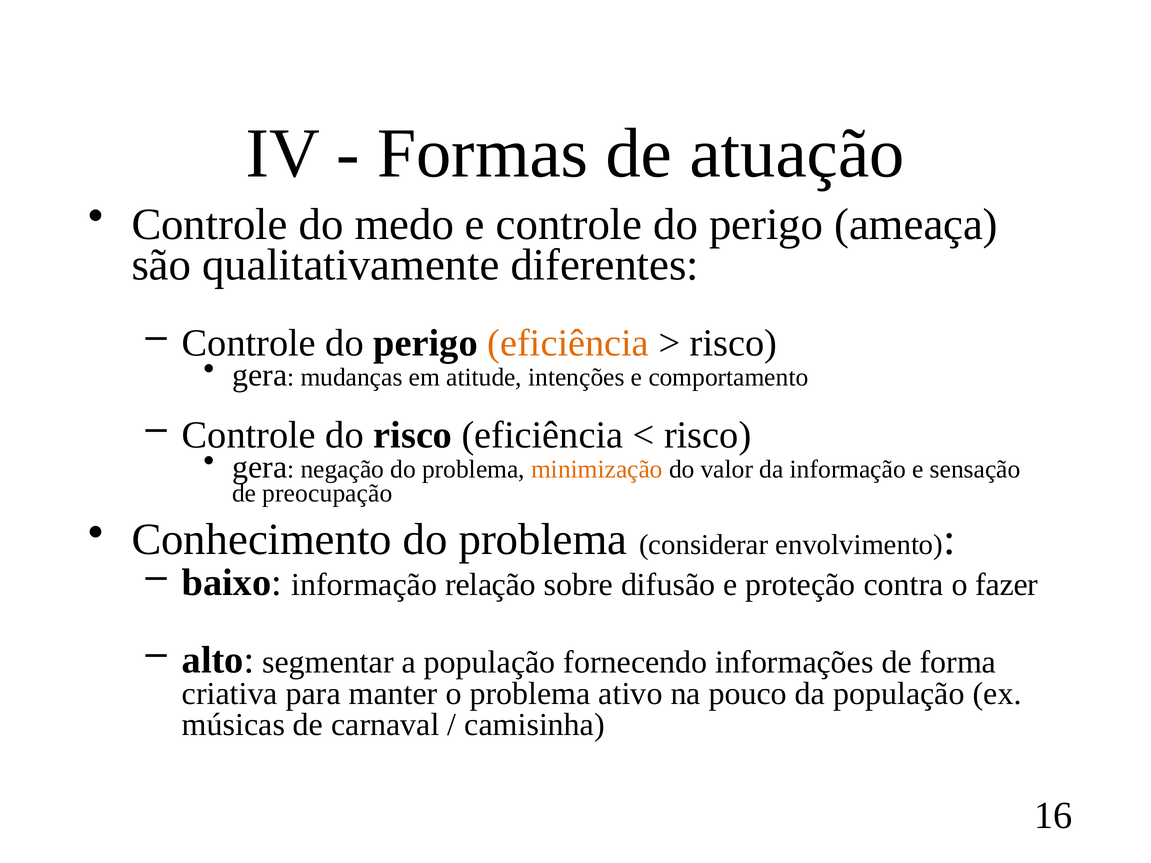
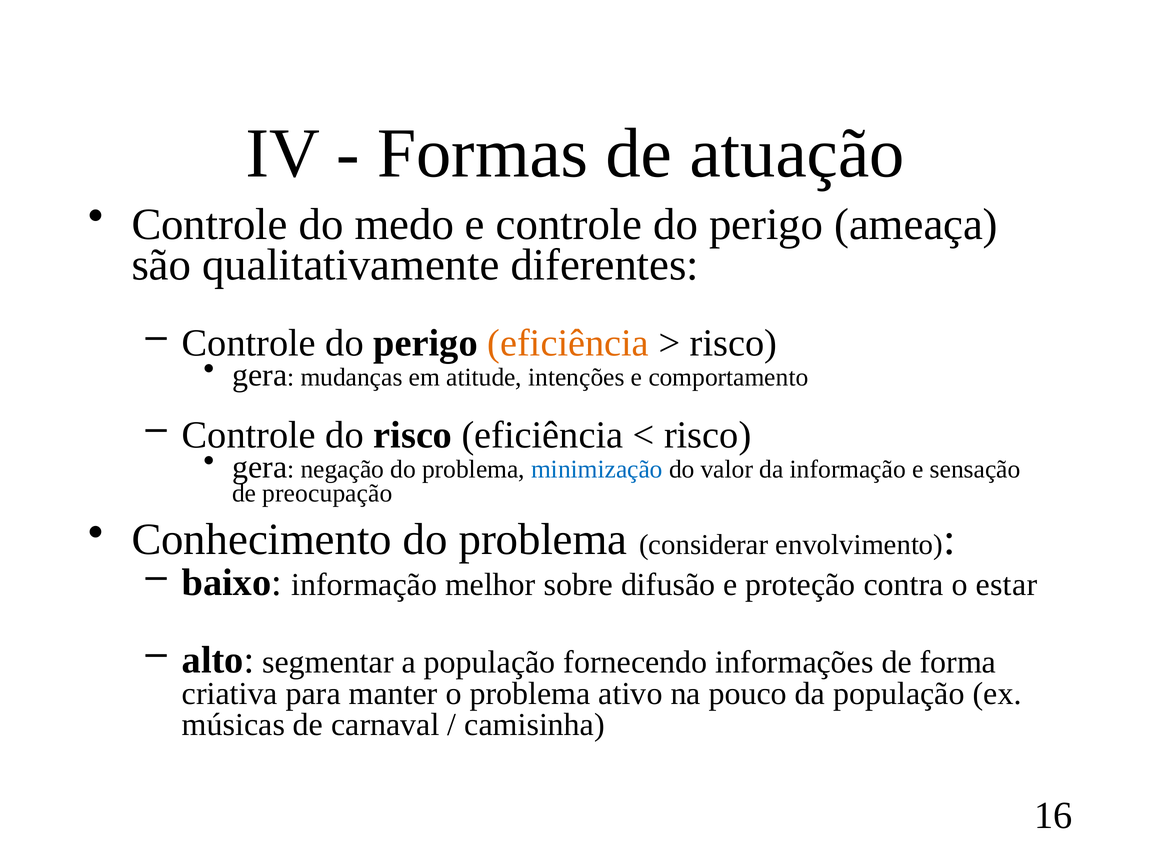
minimização colour: orange -> blue (597, 469)
relação: relação -> melhor (490, 585)
fazer: fazer -> estar (1006, 585)
